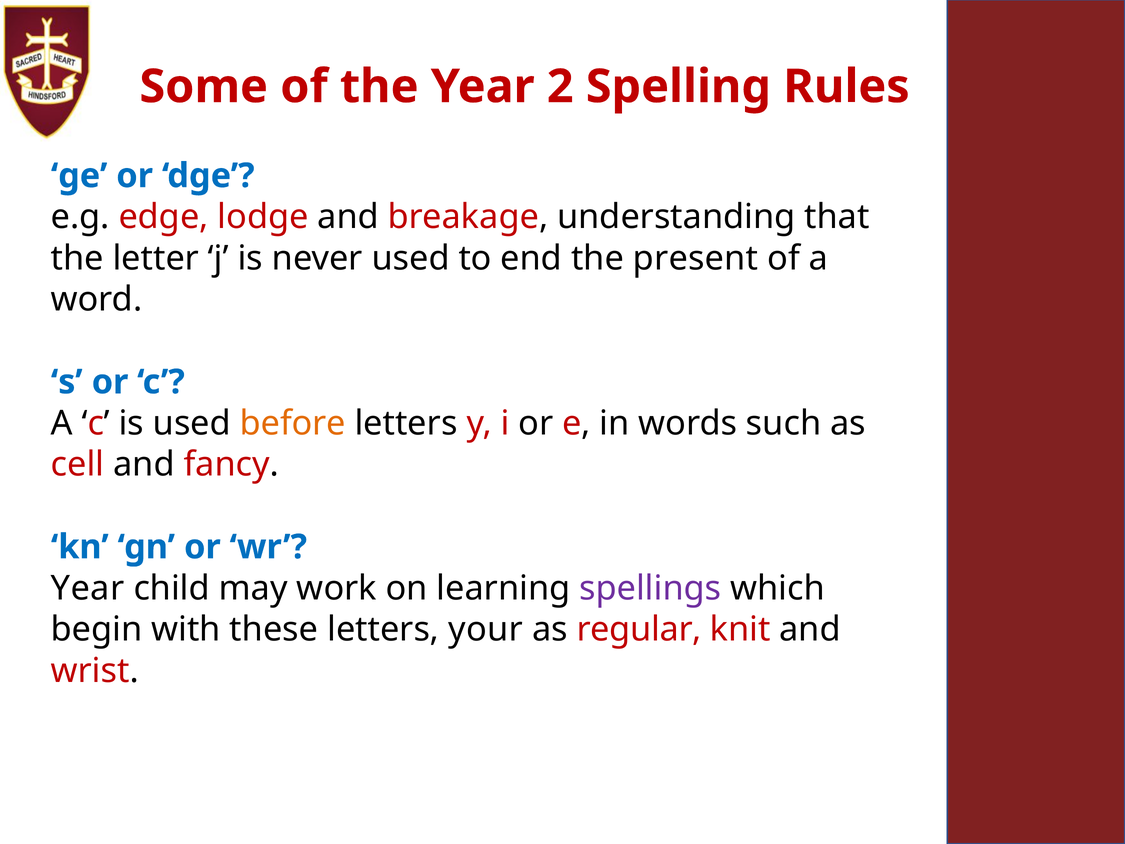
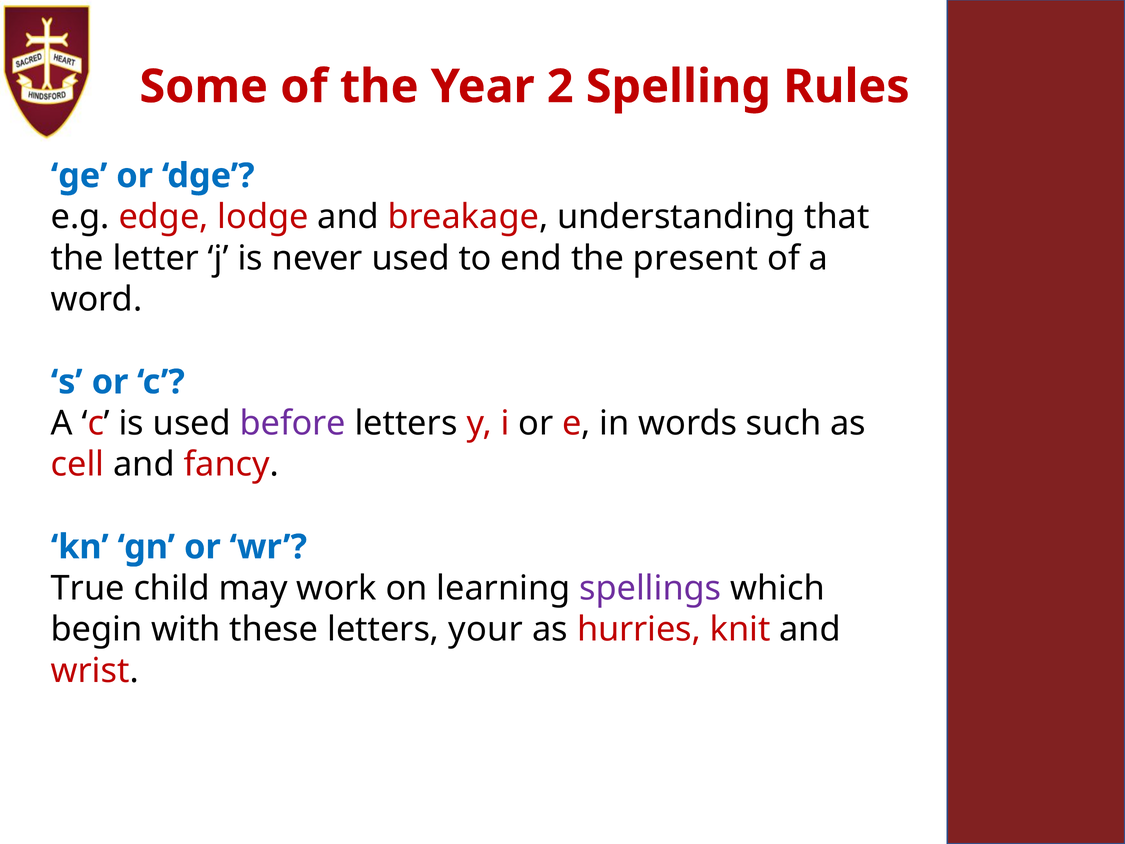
before colour: orange -> purple (293, 423)
Year: Year -> True (88, 588)
regular: regular -> hurries (639, 629)
